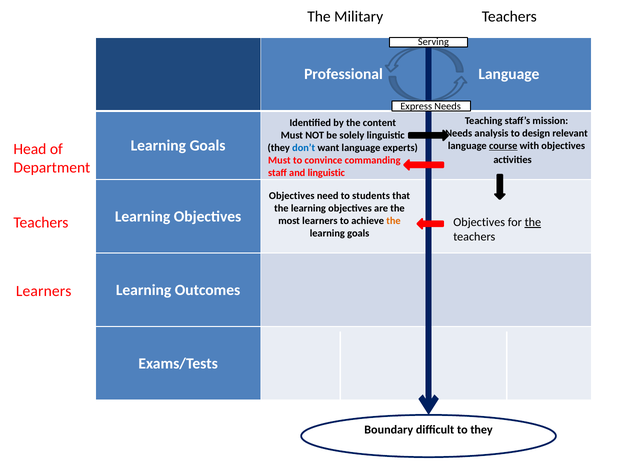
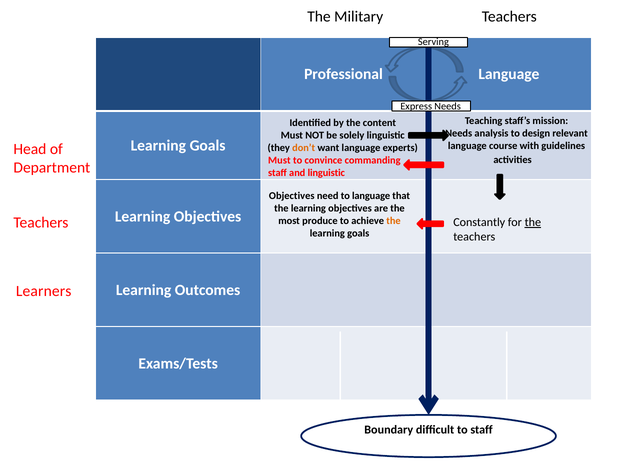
course underline: present -> none (503, 146)
with objectives: objectives -> guidelines (563, 146)
don’t colour: blue -> orange (304, 148)
to students: students -> language (371, 196)
most learners: learners -> produce (320, 221)
Objectives: Objectives -> Constantly (479, 222)
to they: they -> staff (482, 429)
